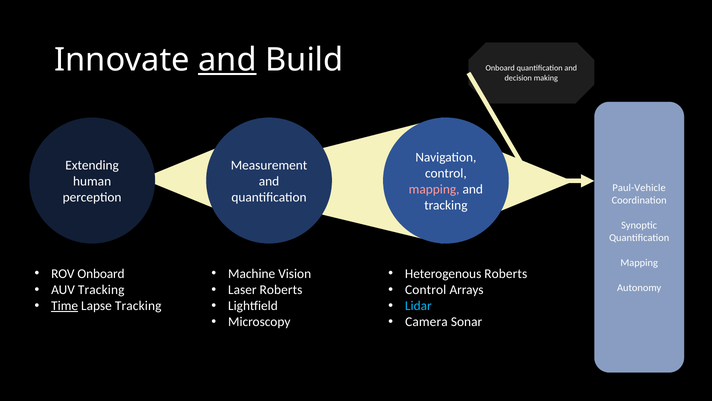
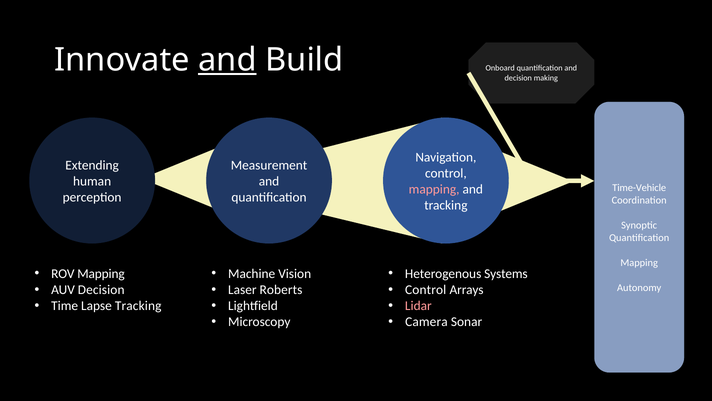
Paul-Vehicle: Paul-Vehicle -> Time-Vehicle (639, 188)
ROV Onboard: Onboard -> Mapping (101, 273)
Heterogenous Roberts: Roberts -> Systems (506, 273)
AUV Tracking: Tracking -> Decision (101, 289)
Time underline: present -> none (65, 305)
Lidar colour: light blue -> pink (418, 305)
